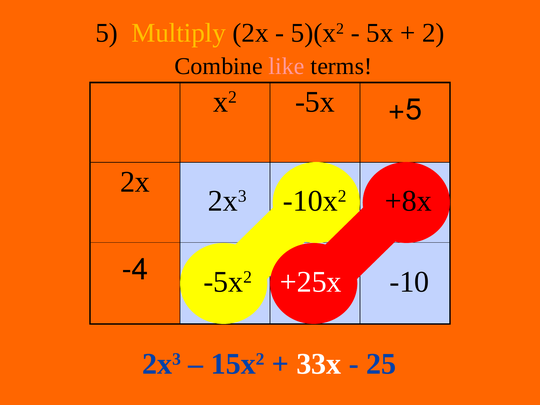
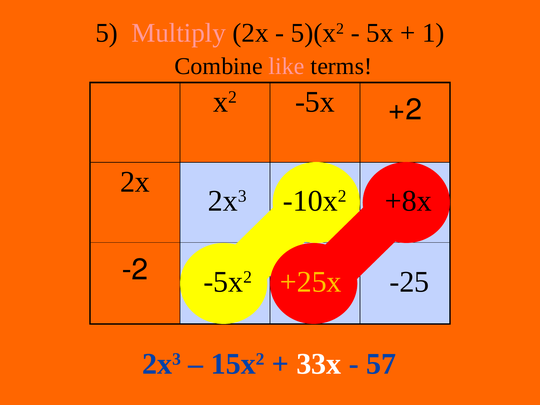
Multiply colour: yellow -> pink (179, 33)
2: 2 -> 1 (433, 33)
+5: +5 -> +2 (405, 110)
-4: -4 -> -2 (135, 270)
+25x colour: white -> yellow (311, 282)
-10: -10 -> -25 (409, 282)
25: 25 -> 57 (381, 364)
